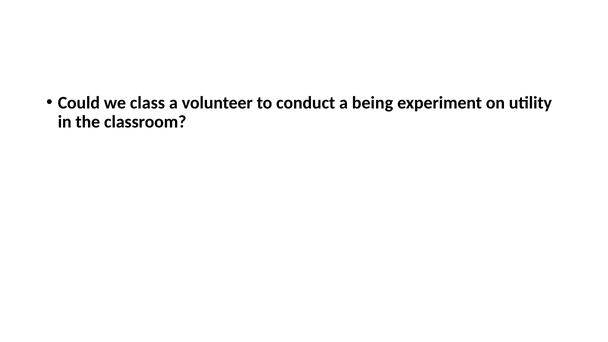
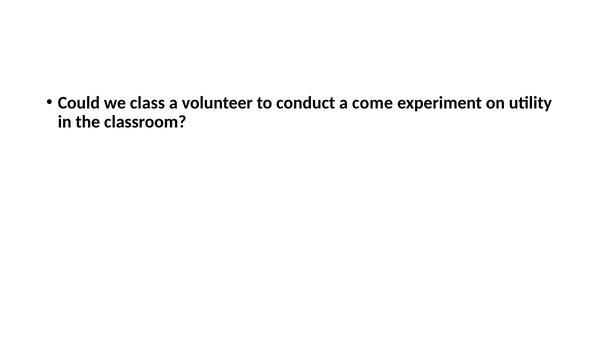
being: being -> come (373, 103)
